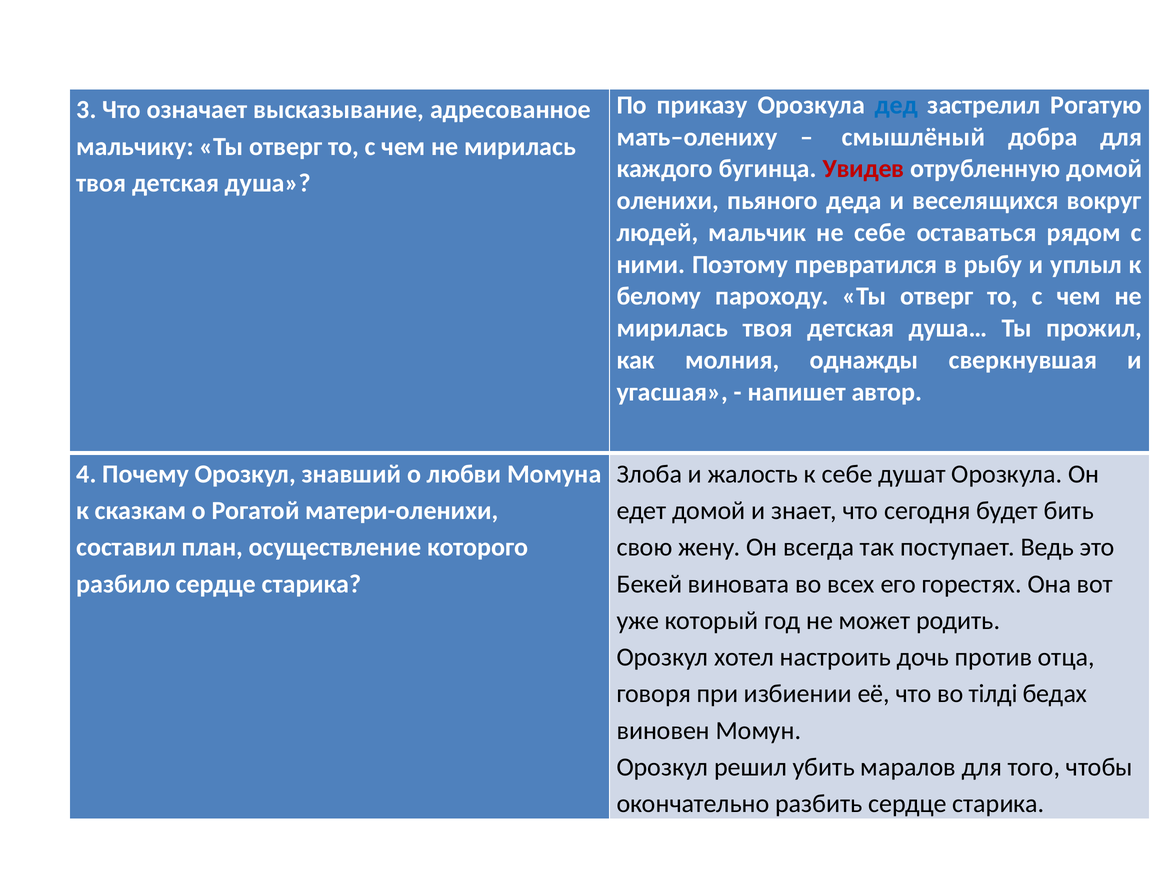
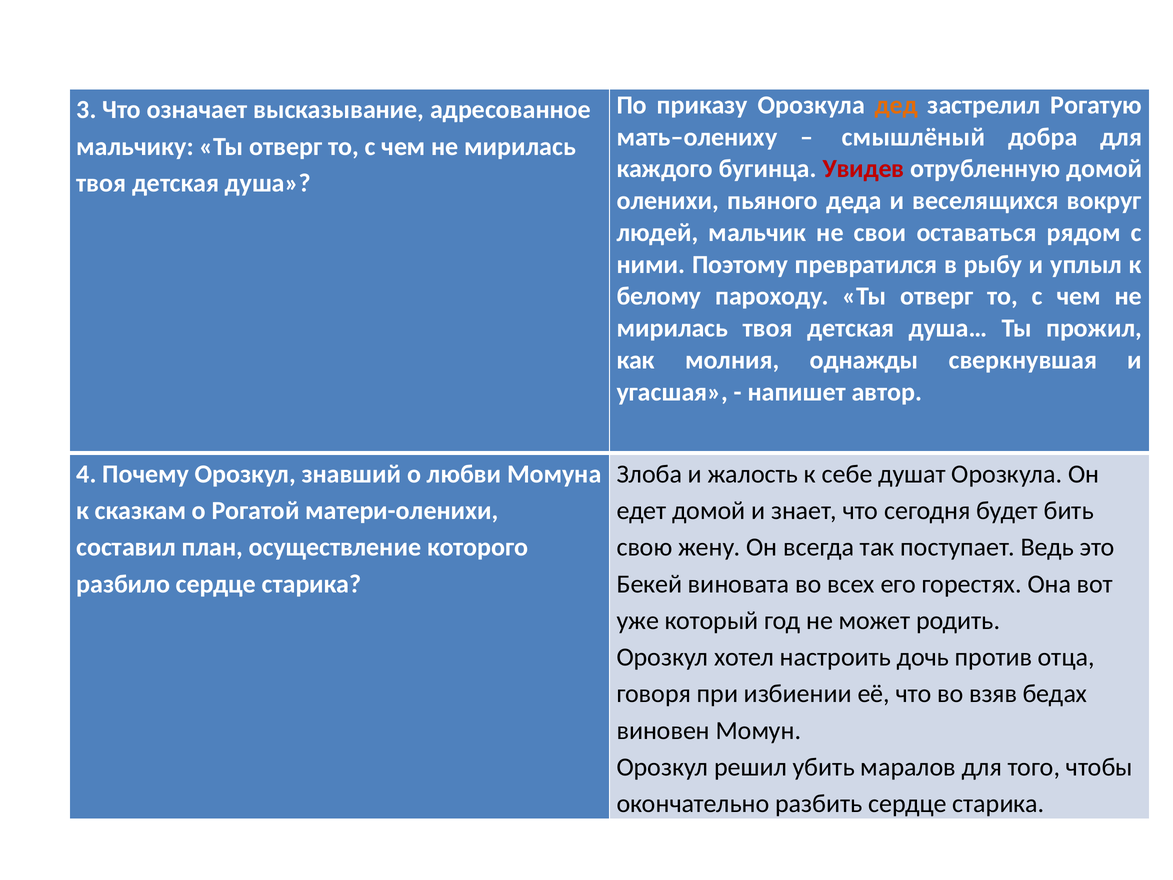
дед colour: blue -> orange (896, 105)
не себе: себе -> свои (880, 233)
тілді: тілді -> взяв (993, 694)
